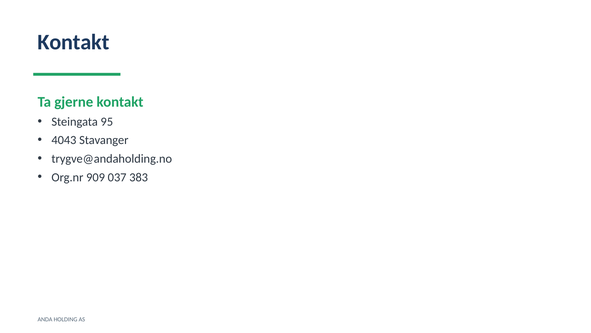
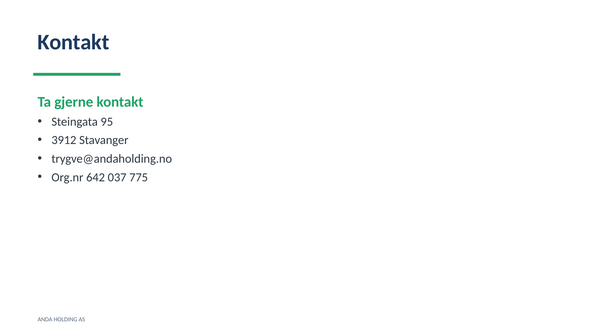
4043: 4043 -> 3912 (64, 140)
909: 909 -> 642 (96, 177)
383: 383 -> 775 (139, 177)
